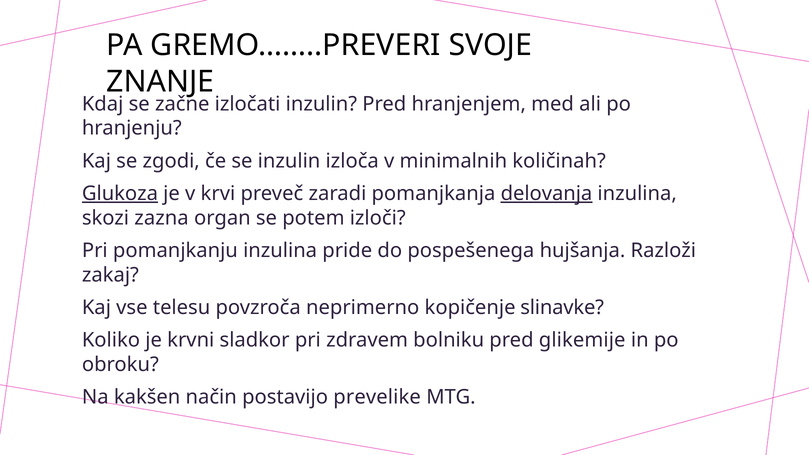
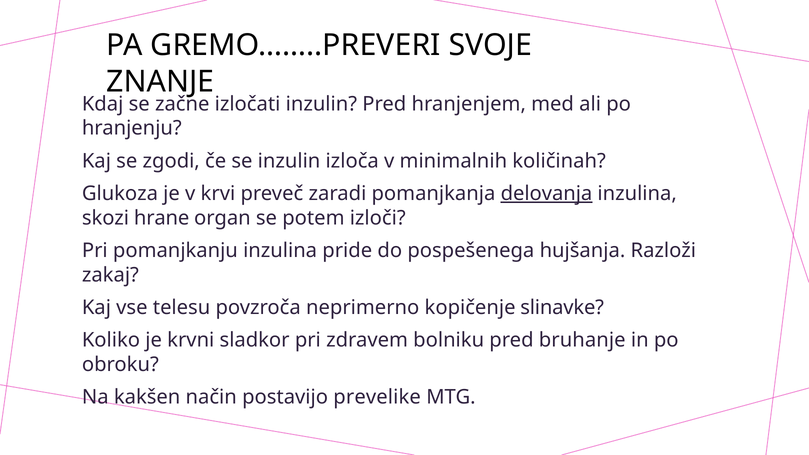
Glukoza underline: present -> none (120, 194)
zazna: zazna -> hrane (162, 218)
glikemije: glikemije -> bruhanje (582, 340)
